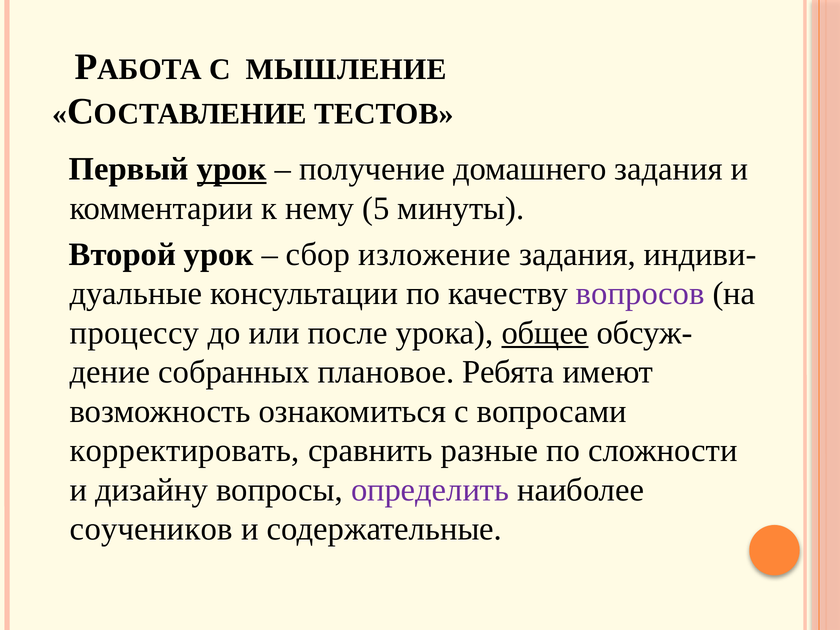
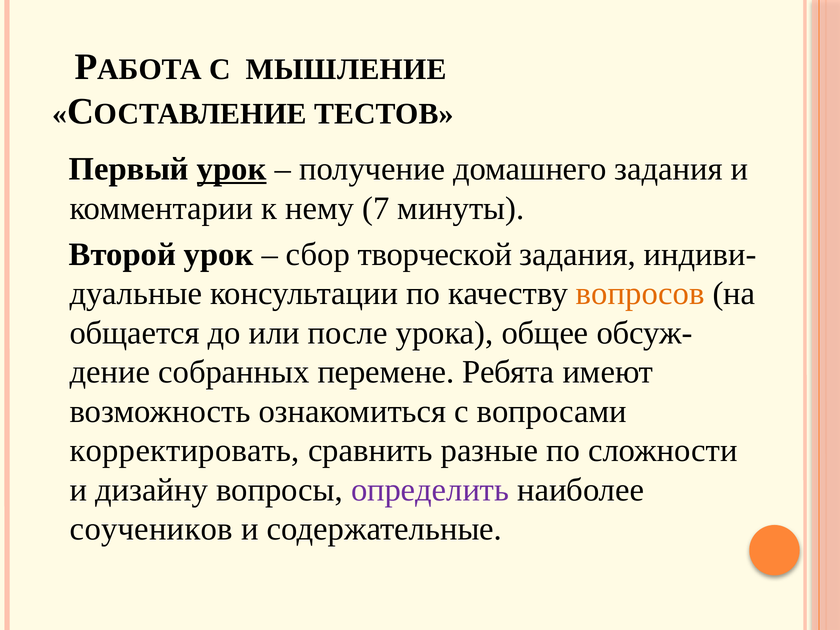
5: 5 -> 7 (376, 208)
изложение: изложение -> творческой (435, 254)
вопросов colour: purple -> orange (640, 294)
процессу: процессу -> общается (135, 333)
общее underline: present -> none (545, 333)
плановое: плановое -> перемене (386, 372)
